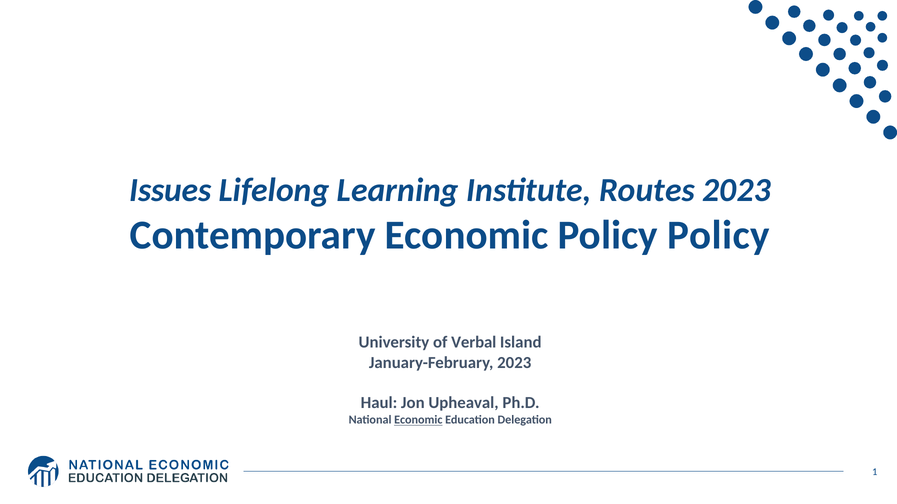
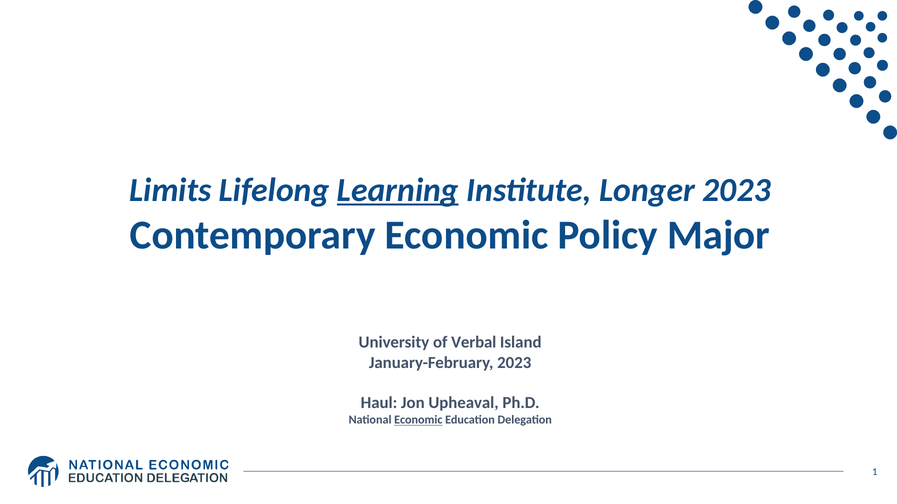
Issues: Issues -> Limits (170, 190)
Learning underline: none -> present (398, 190)
Routes: Routes -> Longer (647, 190)
Policy Policy: Policy -> Major (719, 236)
